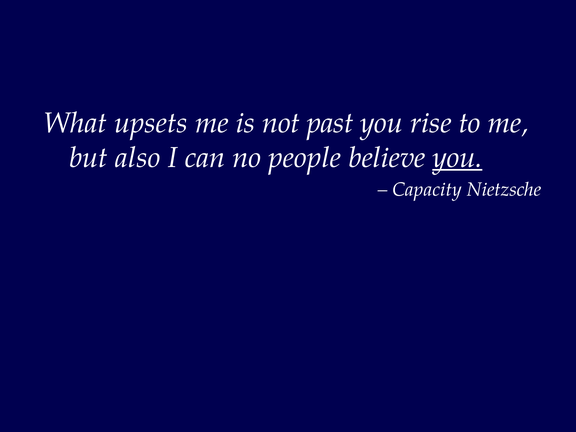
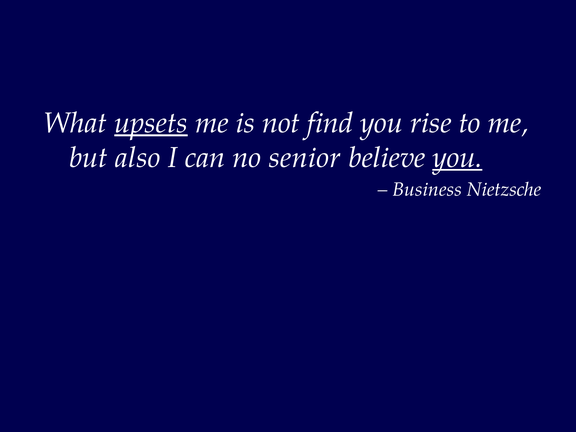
upsets underline: none -> present (151, 123)
past: past -> find (330, 123)
people: people -> senior (305, 158)
Capacity: Capacity -> Business (427, 190)
